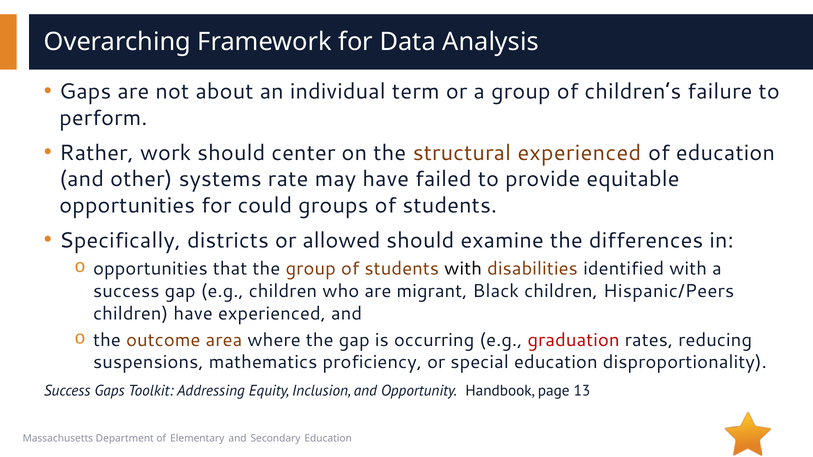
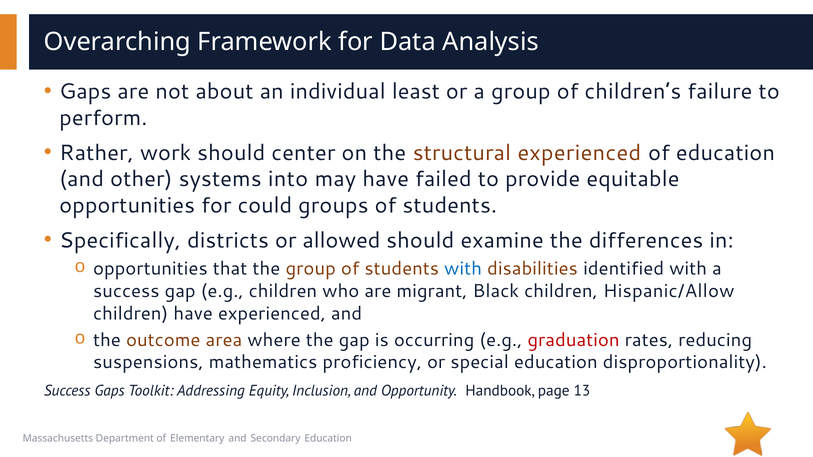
term: term -> least (416, 92)
rate: rate -> into (288, 179)
with colour: black -> blue (463, 269)
Hispanic/Peers: Hispanic/Peers -> Hispanic/Allow (669, 291)
